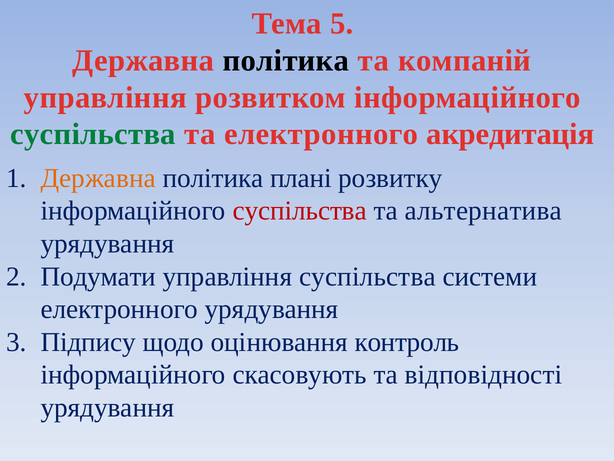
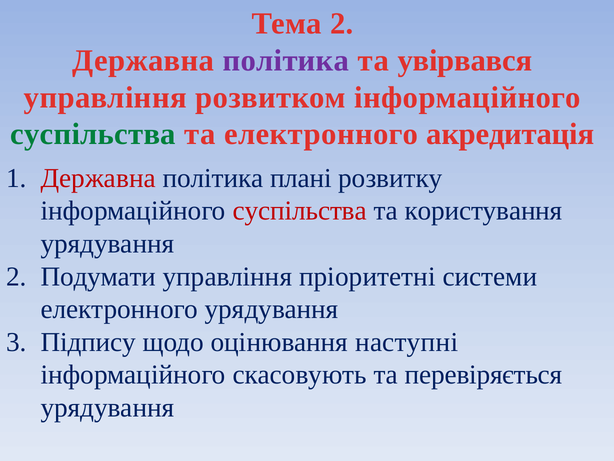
Тема 5: 5 -> 2 (342, 24)
політика colour: black -> purple (286, 60)
компаній: компаній -> увірвався (465, 60)
Державна colour: orange -> red (98, 178)
альтернатива: альтернатива -> користування (484, 211)
управління суспільства: суспільства -> пріоритетні (367, 276)
контроль: контроль -> наступні (407, 342)
відповідності: відповідності -> перевіряється (484, 374)
